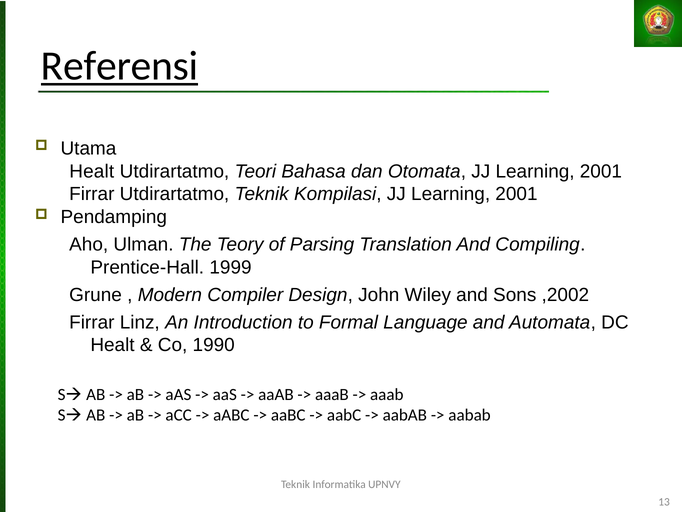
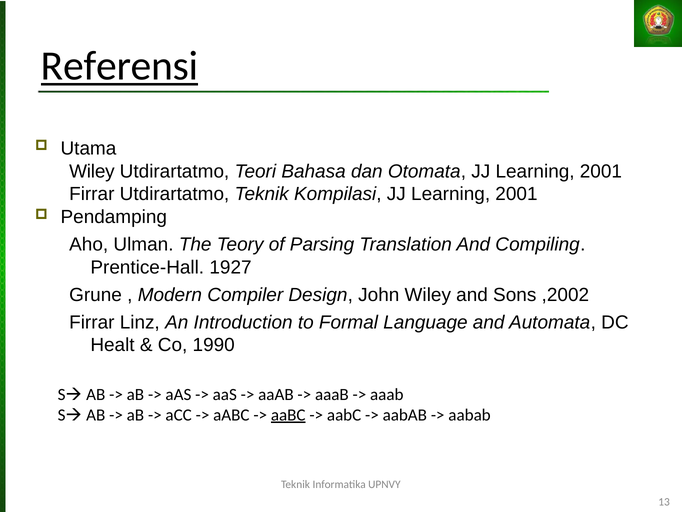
Healt: Healt -> Wiley (92, 171)
1999: 1999 -> 1927 (231, 267)
aaBC underline: none -> present (288, 415)
